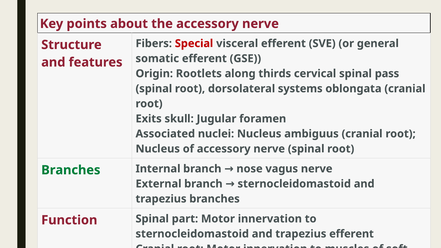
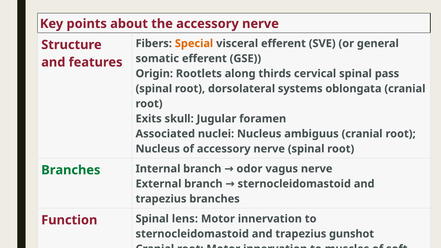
Special colour: red -> orange (194, 43)
nose: nose -> odor (249, 169)
part: part -> lens (185, 219)
trapezius efferent: efferent -> gunshot (352, 234)
